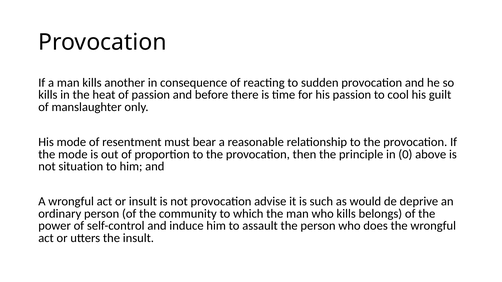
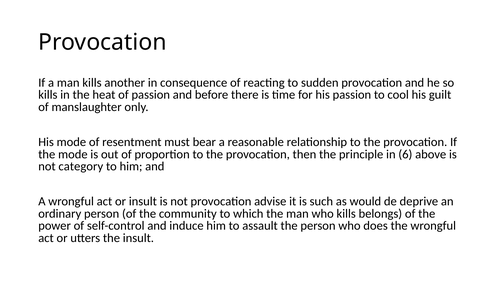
0: 0 -> 6 (405, 154)
situation: situation -> category (81, 167)
